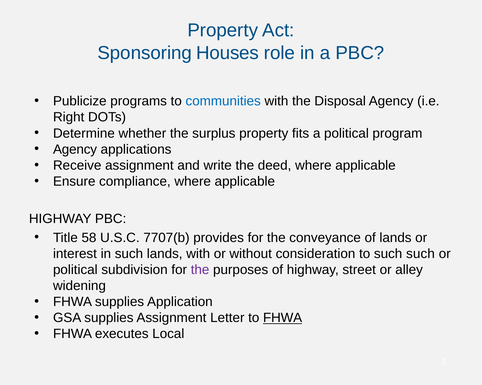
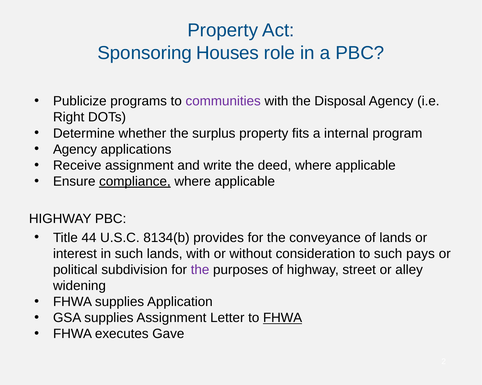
communities colour: blue -> purple (223, 101)
a political: political -> internal (346, 133)
compliance underline: none -> present (135, 182)
58: 58 -> 44 (89, 238)
7707(b: 7707(b -> 8134(b (166, 238)
such such: such -> pays (420, 254)
Local: Local -> Gave (168, 334)
